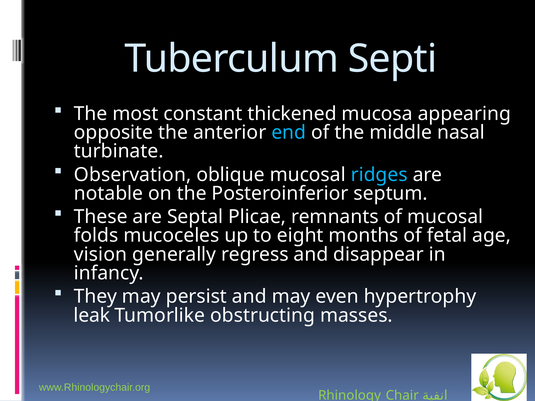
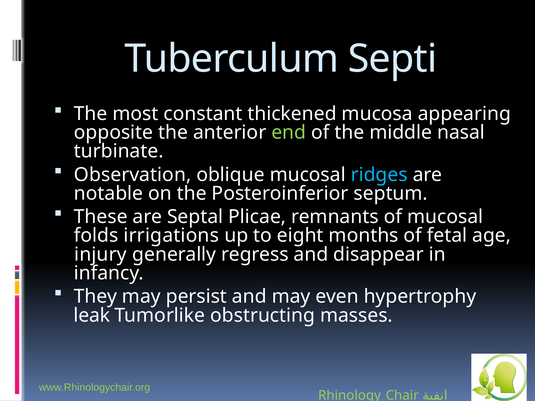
end colour: light blue -> light green (289, 133)
mucoceles: mucoceles -> irrigations (171, 236)
vision: vision -> injury (100, 255)
